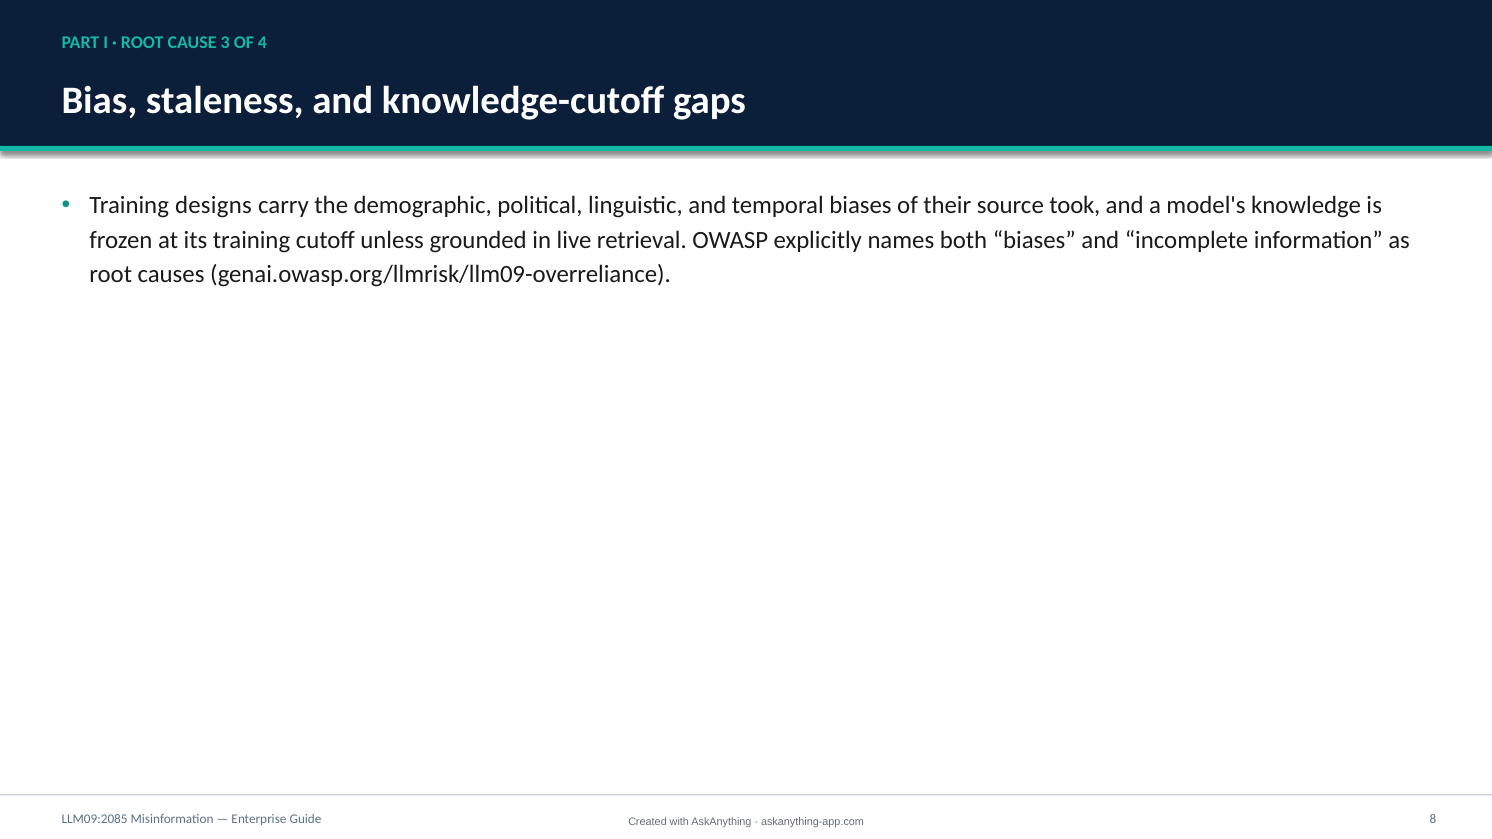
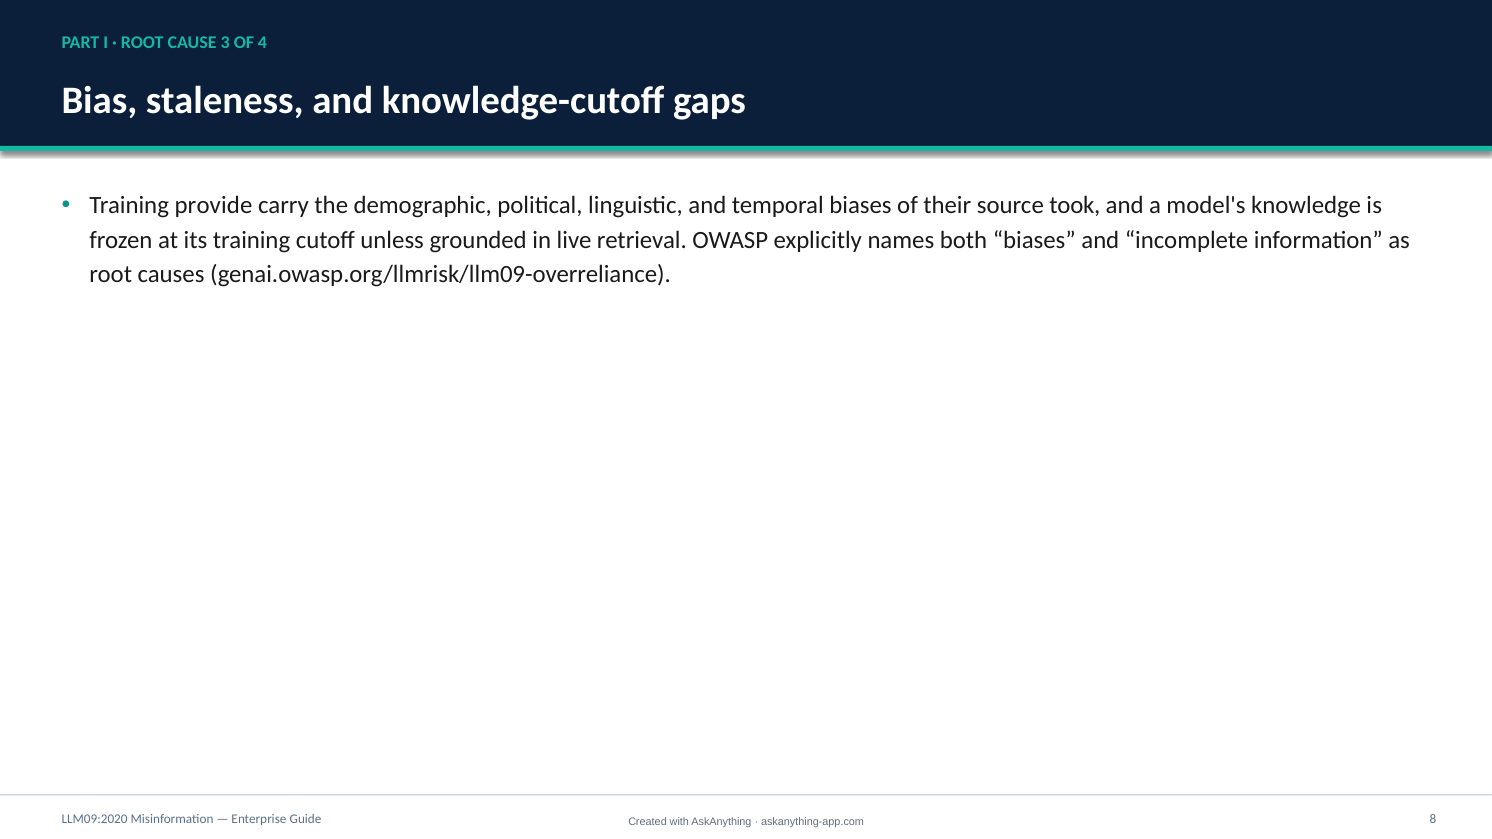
designs: designs -> provide (213, 206)
LLM09:2085: LLM09:2085 -> LLM09:2020 (95, 820)
